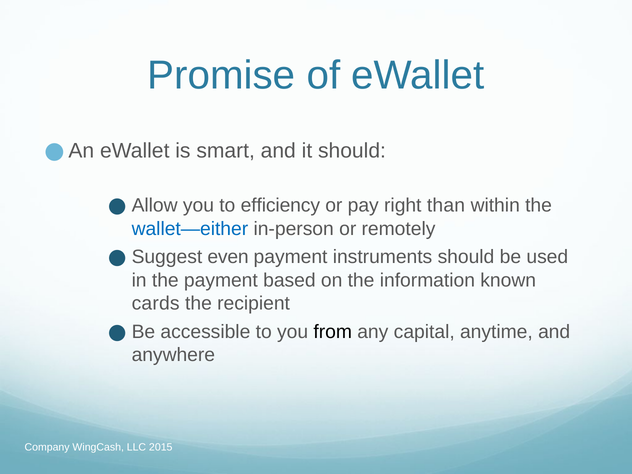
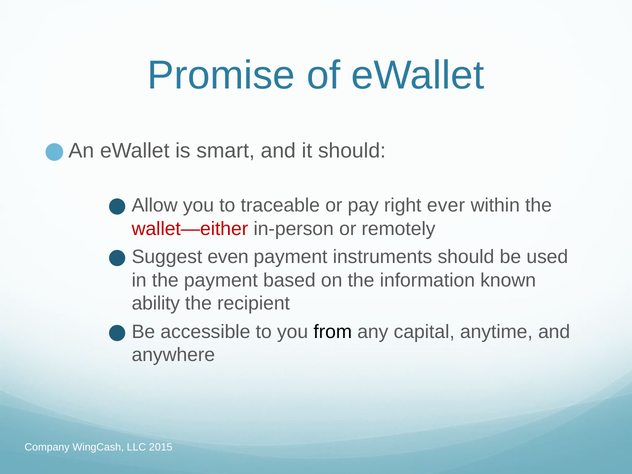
efficiency: efficiency -> traceable (280, 205)
than: than -> ever (446, 205)
wallet—either colour: blue -> red (190, 229)
cards: cards -> ability (156, 303)
